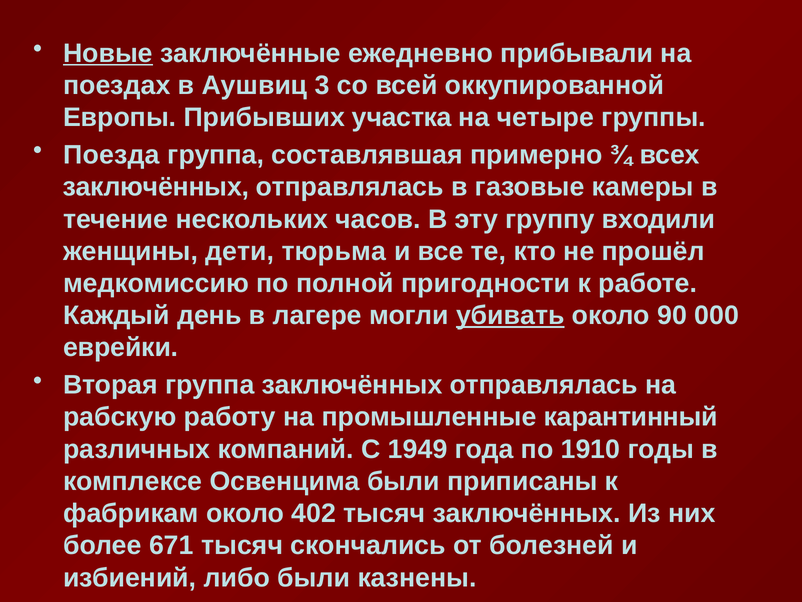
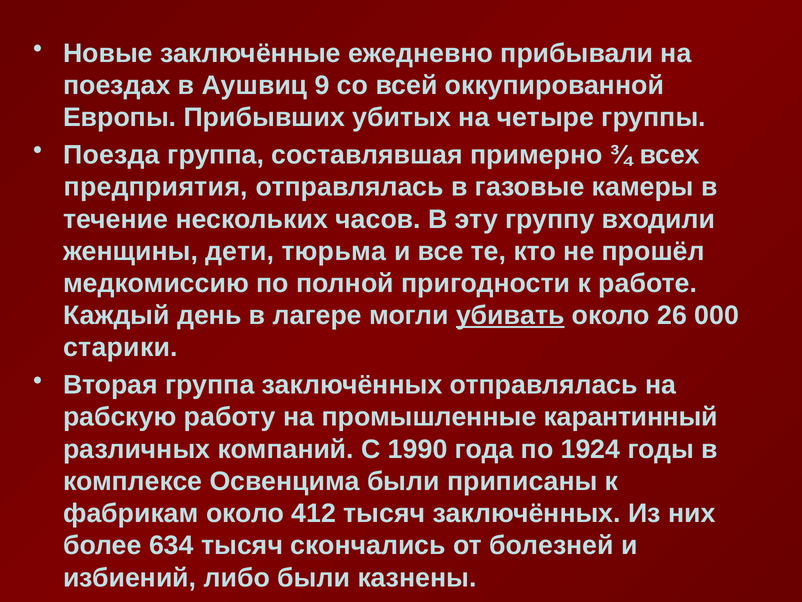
Новые underline: present -> none (108, 53)
3: 3 -> 9 (322, 85)
участка: участка -> убитых (402, 117)
заключённых: заключённых -> предприятия (156, 187)
90: 90 -> 26 (672, 315)
еврейки: еврейки -> старики (121, 347)
1949: 1949 -> 1990 (418, 449)
1910: 1910 -> 1924 (590, 449)
402: 402 -> 412 (314, 513)
671: 671 -> 634 (171, 545)
